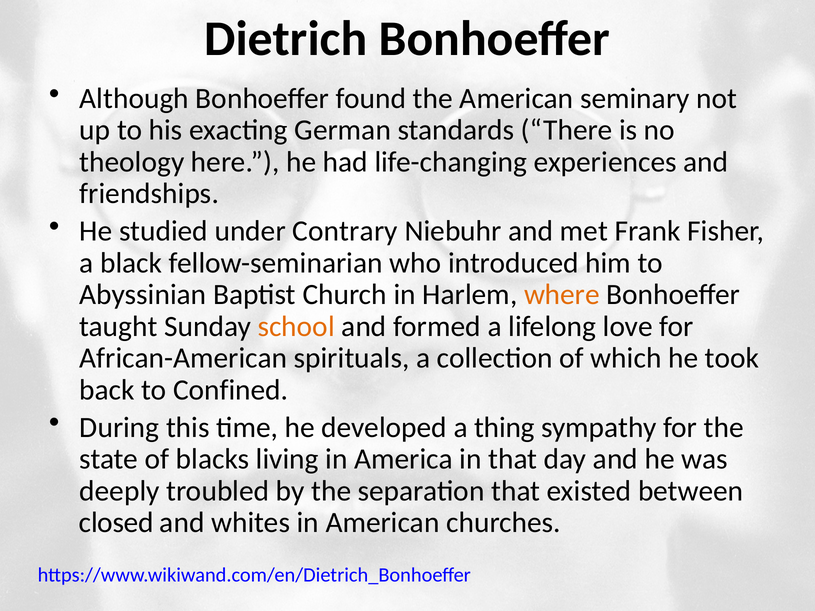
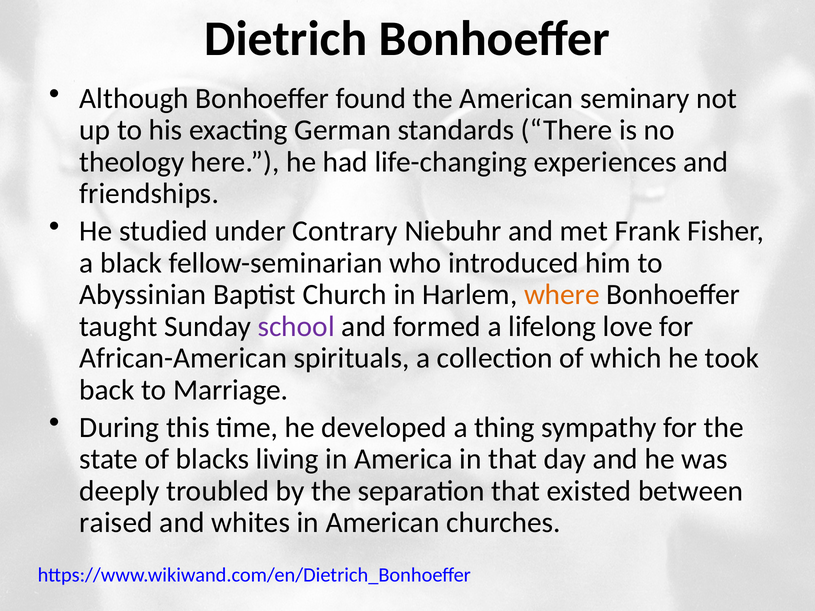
school colour: orange -> purple (296, 327)
Confined: Confined -> Marriage (231, 390)
closed: closed -> raised (116, 523)
